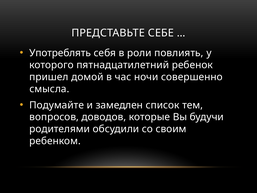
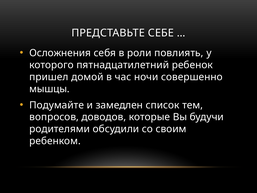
Употреблять: Употреблять -> Осложнения (60, 53)
смысла: смысла -> мышцы (49, 89)
